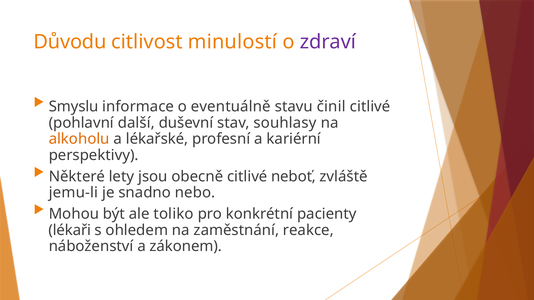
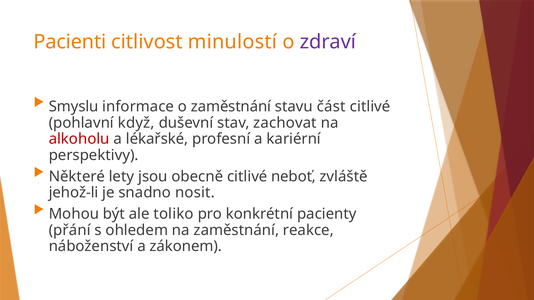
Důvodu: Důvodu -> Pacienti (70, 42)
o eventuálně: eventuálně -> zaměstnání (231, 107)
činil: činil -> část (331, 107)
další: další -> když (136, 123)
souhlasy: souhlasy -> zachovat (285, 123)
alkoholu colour: orange -> red (79, 139)
jemu-li: jemu-li -> jehož-li (74, 193)
nebo: nebo -> nosit (195, 193)
lékaři: lékaři -> přání (70, 230)
